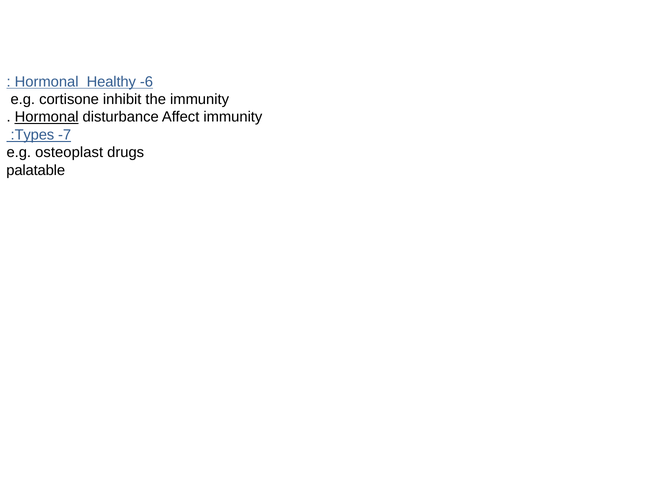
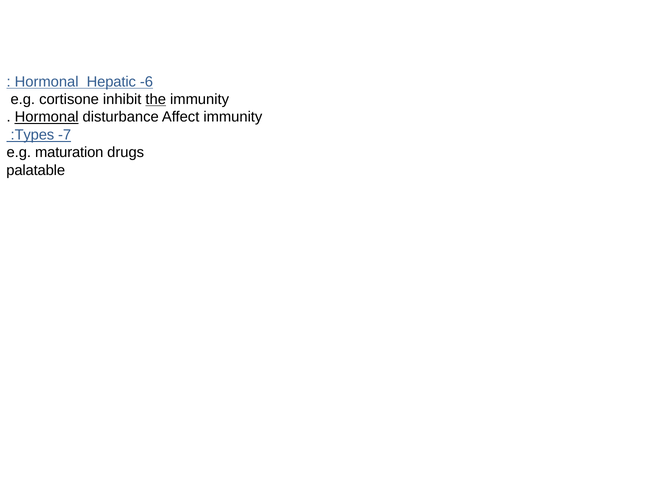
Healthy: Healthy -> Hepatic (111, 82)
the underline: none -> present (156, 99)
osteoplast: osteoplast -> maturation (69, 153)
